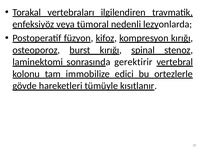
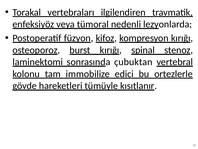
gerektirir: gerektirir -> çubuktan (133, 62)
